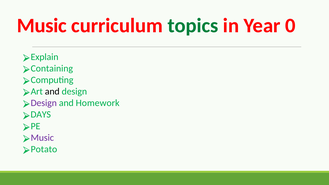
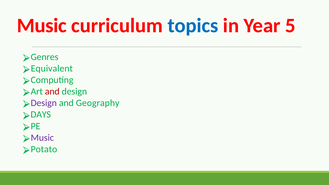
topics colour: green -> blue (193, 26)
0: 0 -> 5 (290, 26)
Explain: Explain -> Genres (45, 57)
Containing: Containing -> Equivalent (52, 69)
and colour: black -> red (52, 92)
Homework: Homework -> Geography (98, 103)
